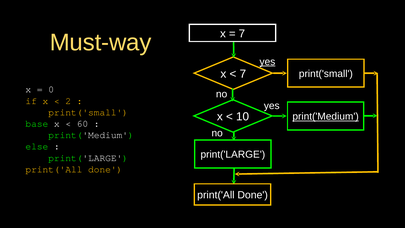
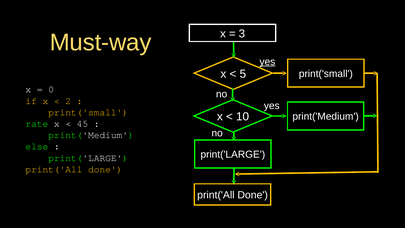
7: 7 -> 3 (242, 34)
7: 7 -> 5 (243, 74)
print('Medium underline: present -> none (326, 117)
base: base -> rate (37, 124)
60: 60 -> 45 (82, 124)
